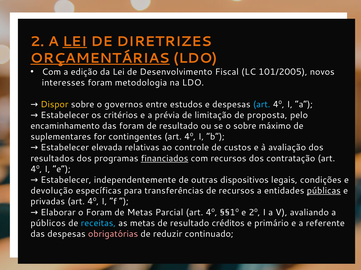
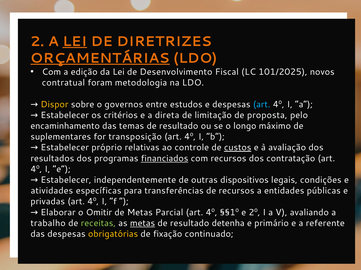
101/2005: 101/2005 -> 101/2025 (283, 72)
interesses: interesses -> contratual (63, 83)
prévia: prévia -> direta (167, 115)
das foram: foram -> temas (132, 126)
o sobre: sobre -> longo (245, 126)
contingentes: contingentes -> transposição (135, 137)
elevada: elevada -> próprio (107, 148)
custos underline: none -> present (238, 148)
devolução: devolução -> atividades (52, 191)
públicas underline: present -> none (324, 191)
o Foram: Foram -> Omitir (99, 213)
públicos: públicos -> trabalho (48, 224)
receitas colour: light blue -> light green (98, 224)
metas underline: none -> present (143, 224)
créditos: créditos -> detenha (228, 224)
obrigatórias colour: pink -> yellow (113, 235)
reduzir: reduzir -> fixação (168, 235)
